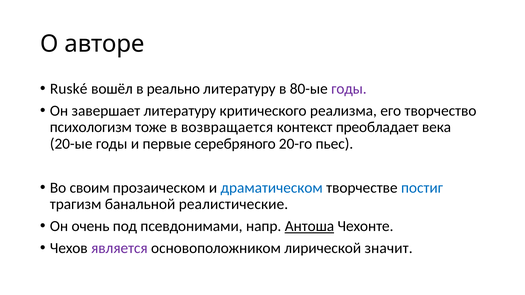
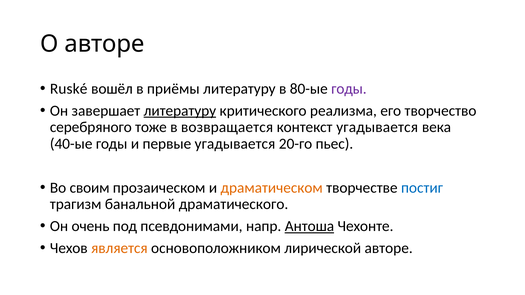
реально: реально -> приёмы (173, 89)
литературу underline: none -> present (180, 111)
психологизм: психологизм -> серебряного (91, 127)
контекст преобладает: преобладает -> угадывается (377, 127)
20-ые: 20-ые -> 40-ые (71, 144)
первые серебряного: серебряного -> угадывается (235, 144)
драматическом colour: blue -> orange (272, 188)
реалистические: реалистические -> драматического (234, 204)
является colour: purple -> orange (119, 248)
лирической значит: значит -> авторе (389, 248)
